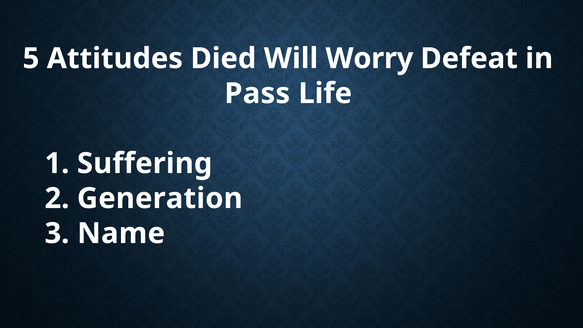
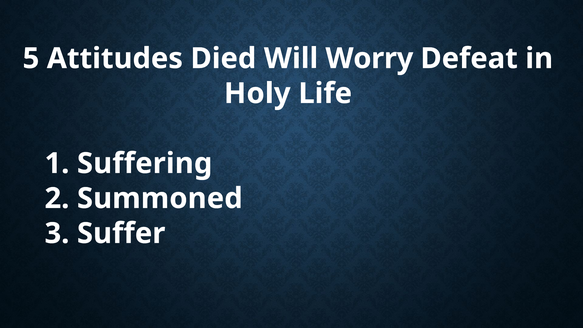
Pass: Pass -> Holy (257, 93)
Generation: Generation -> Summoned (160, 198)
Name: Name -> Suffer (121, 233)
